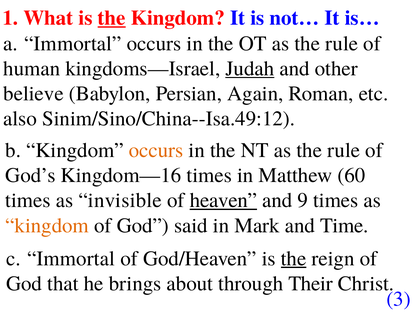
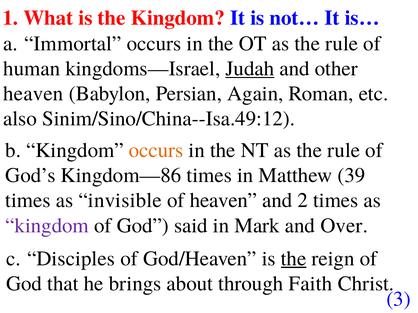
the underline: present -> none (112, 18)
believe: believe -> heaven (33, 94)
Kingdom—16: Kingdom—16 -> Kingdom—86 (121, 176)
60: 60 -> 39 (351, 176)
heaven underline: present -> none (223, 201)
9: 9 -> 2 (303, 201)
kingdom colour: orange -> purple (47, 226)
Time: Time -> Over (344, 226)
c Immortal: Immortal -> Disciples (71, 259)
Their: Their -> Faith (310, 284)
